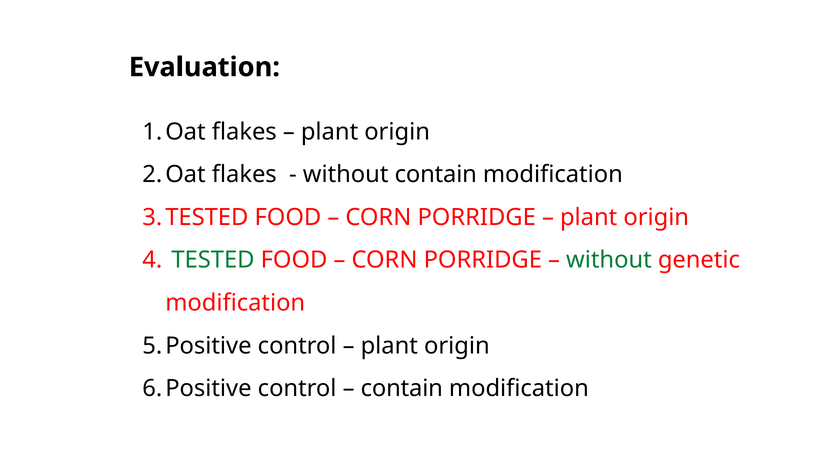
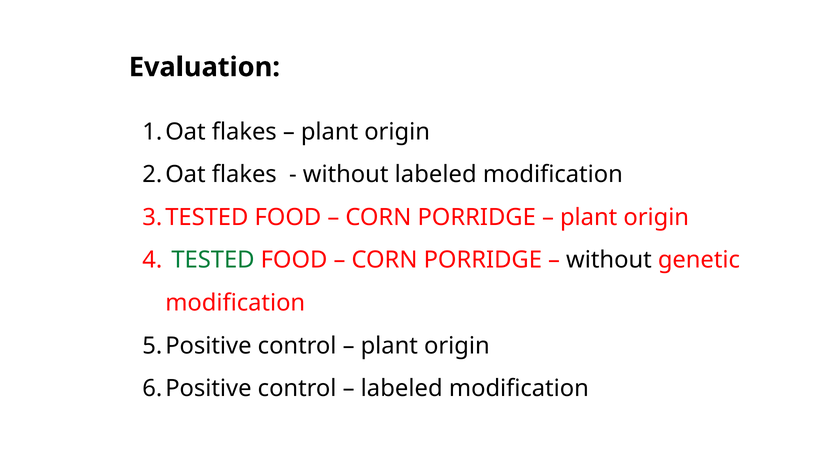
without contain: contain -> labeled (436, 175)
without colour: green -> black (609, 260)
contain: contain -> labeled (402, 389)
